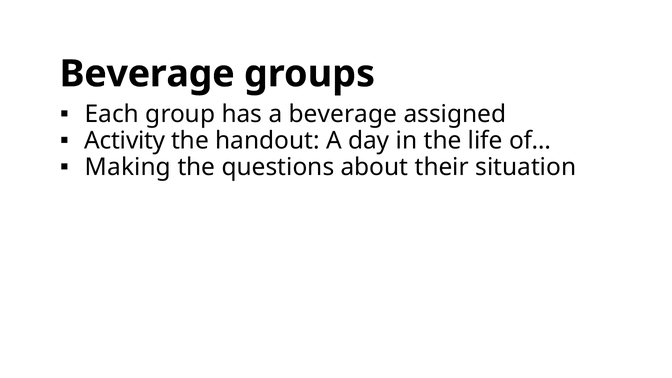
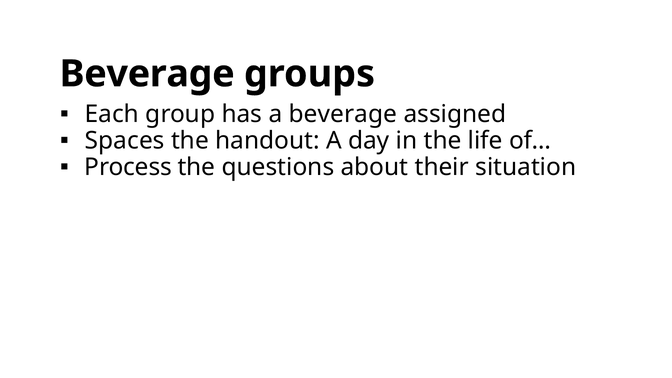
Activity: Activity -> Spaces (125, 141)
Making: Making -> Process (128, 167)
